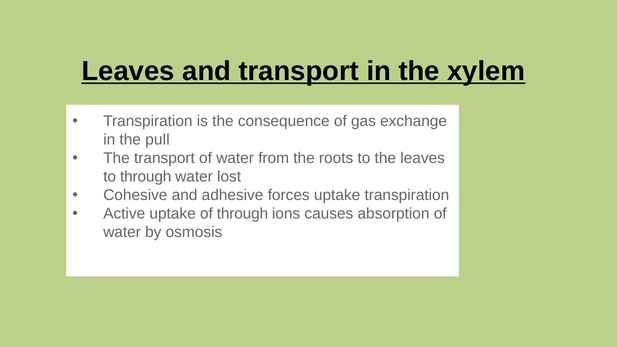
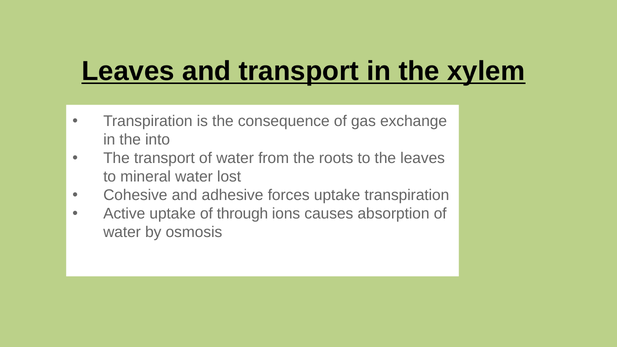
pull: pull -> into (158, 140)
to through: through -> mineral (146, 177)
